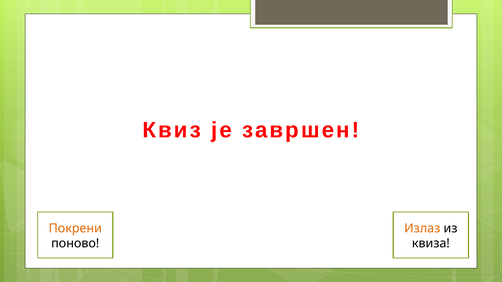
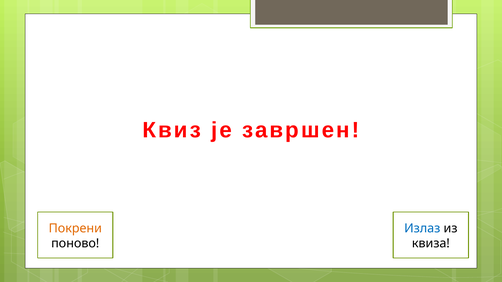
Излаз colour: orange -> blue (422, 229)
